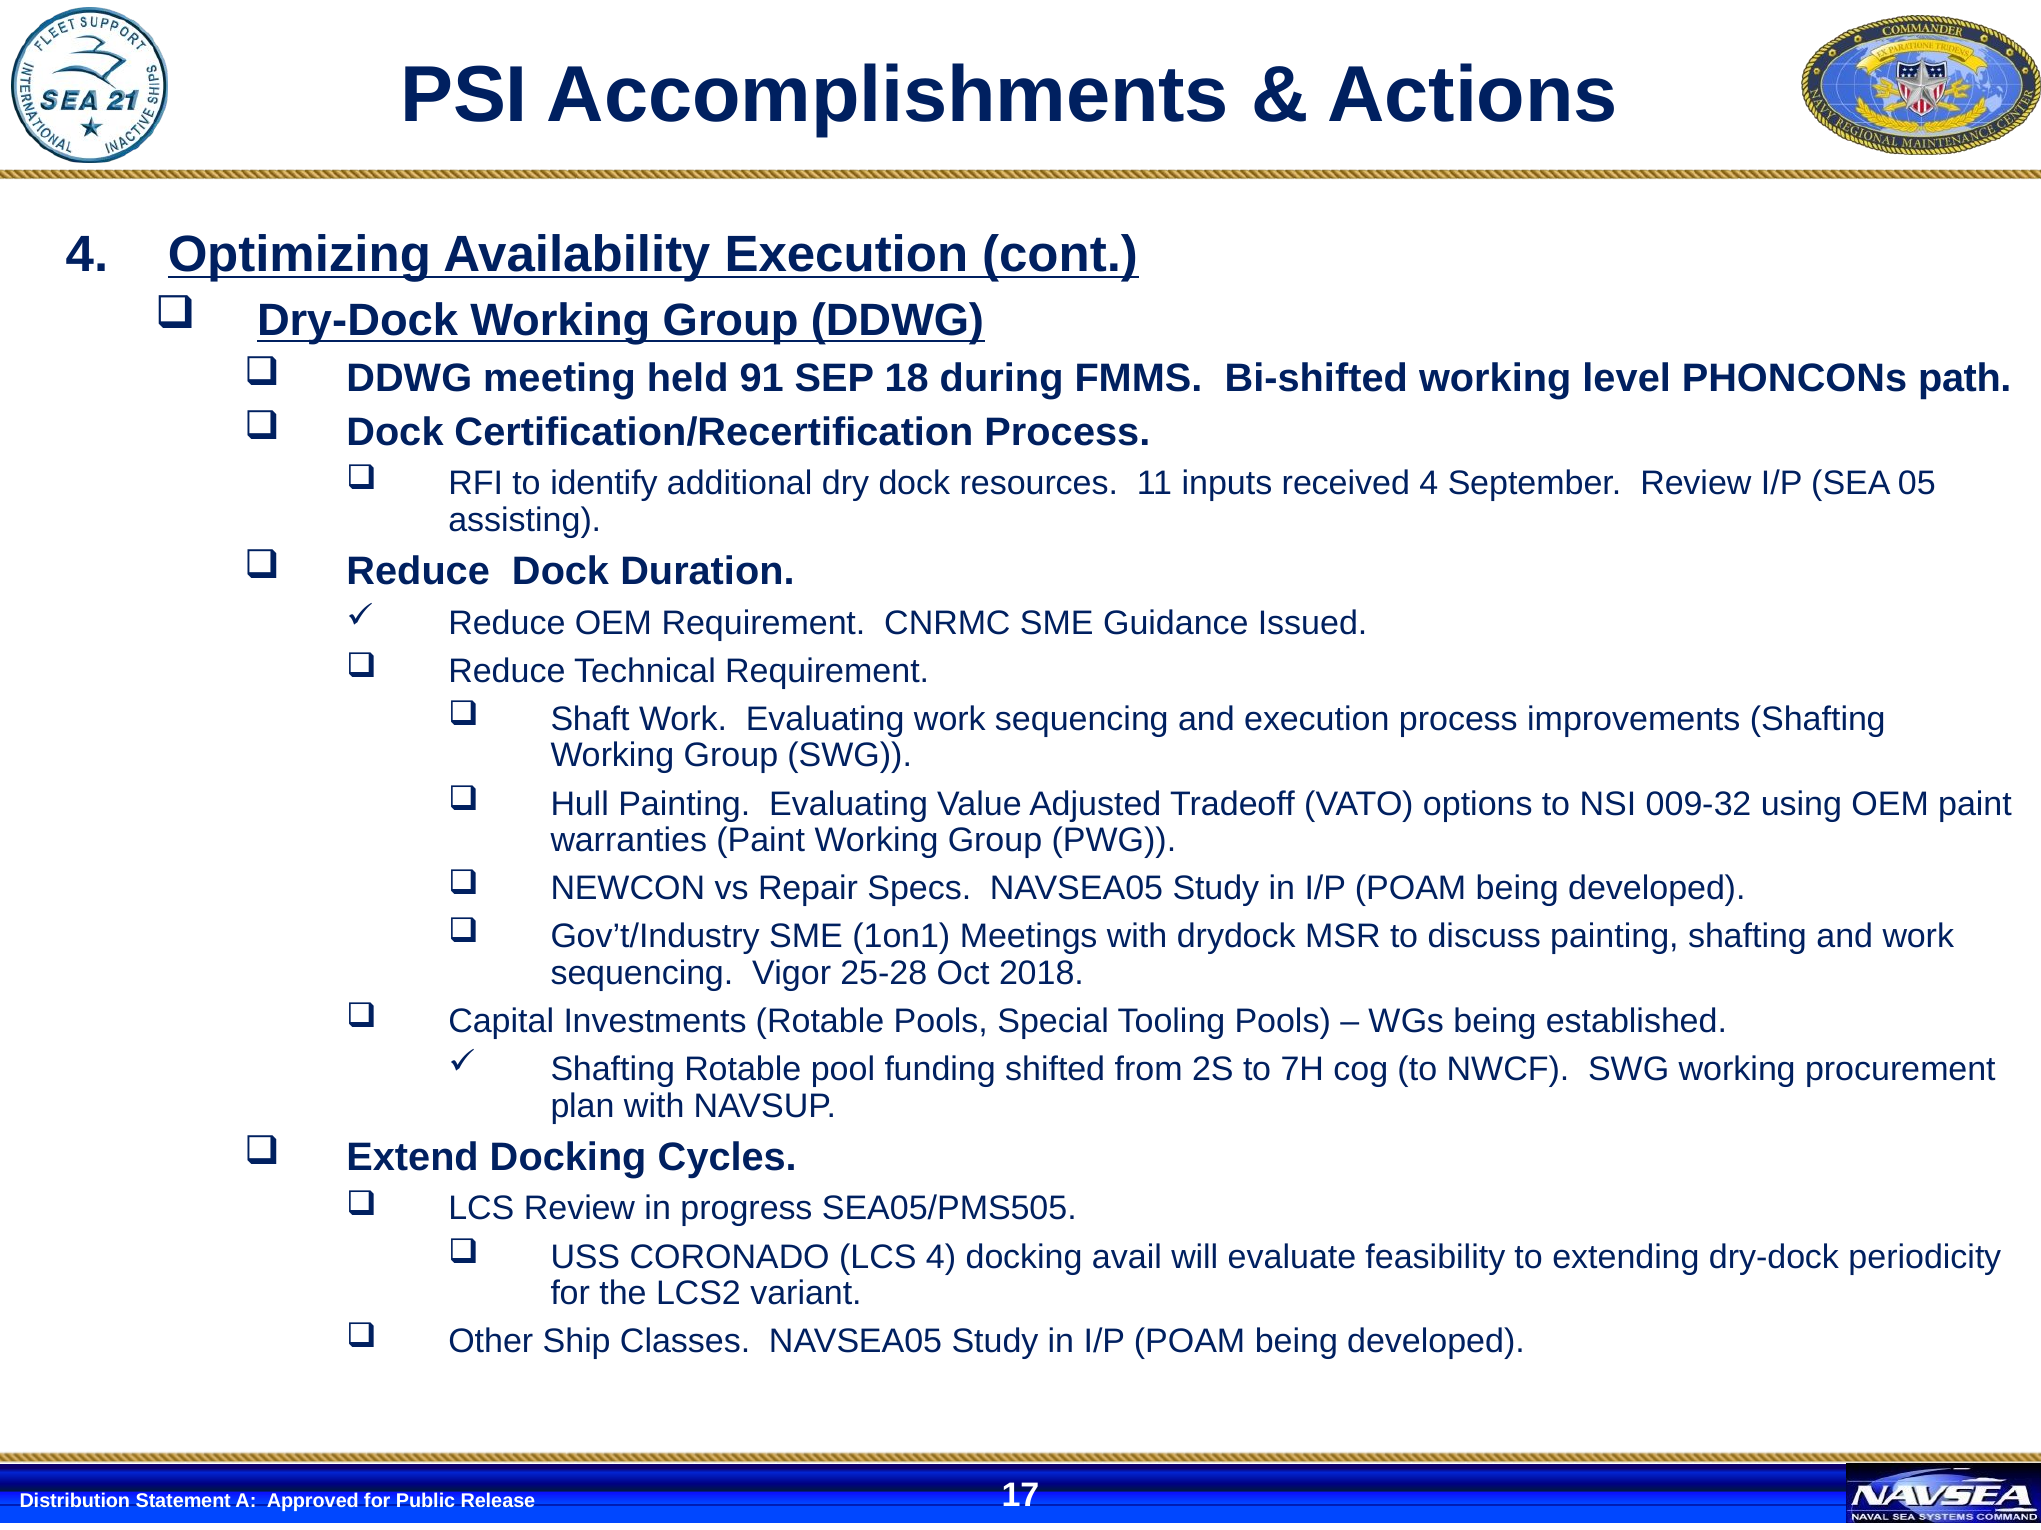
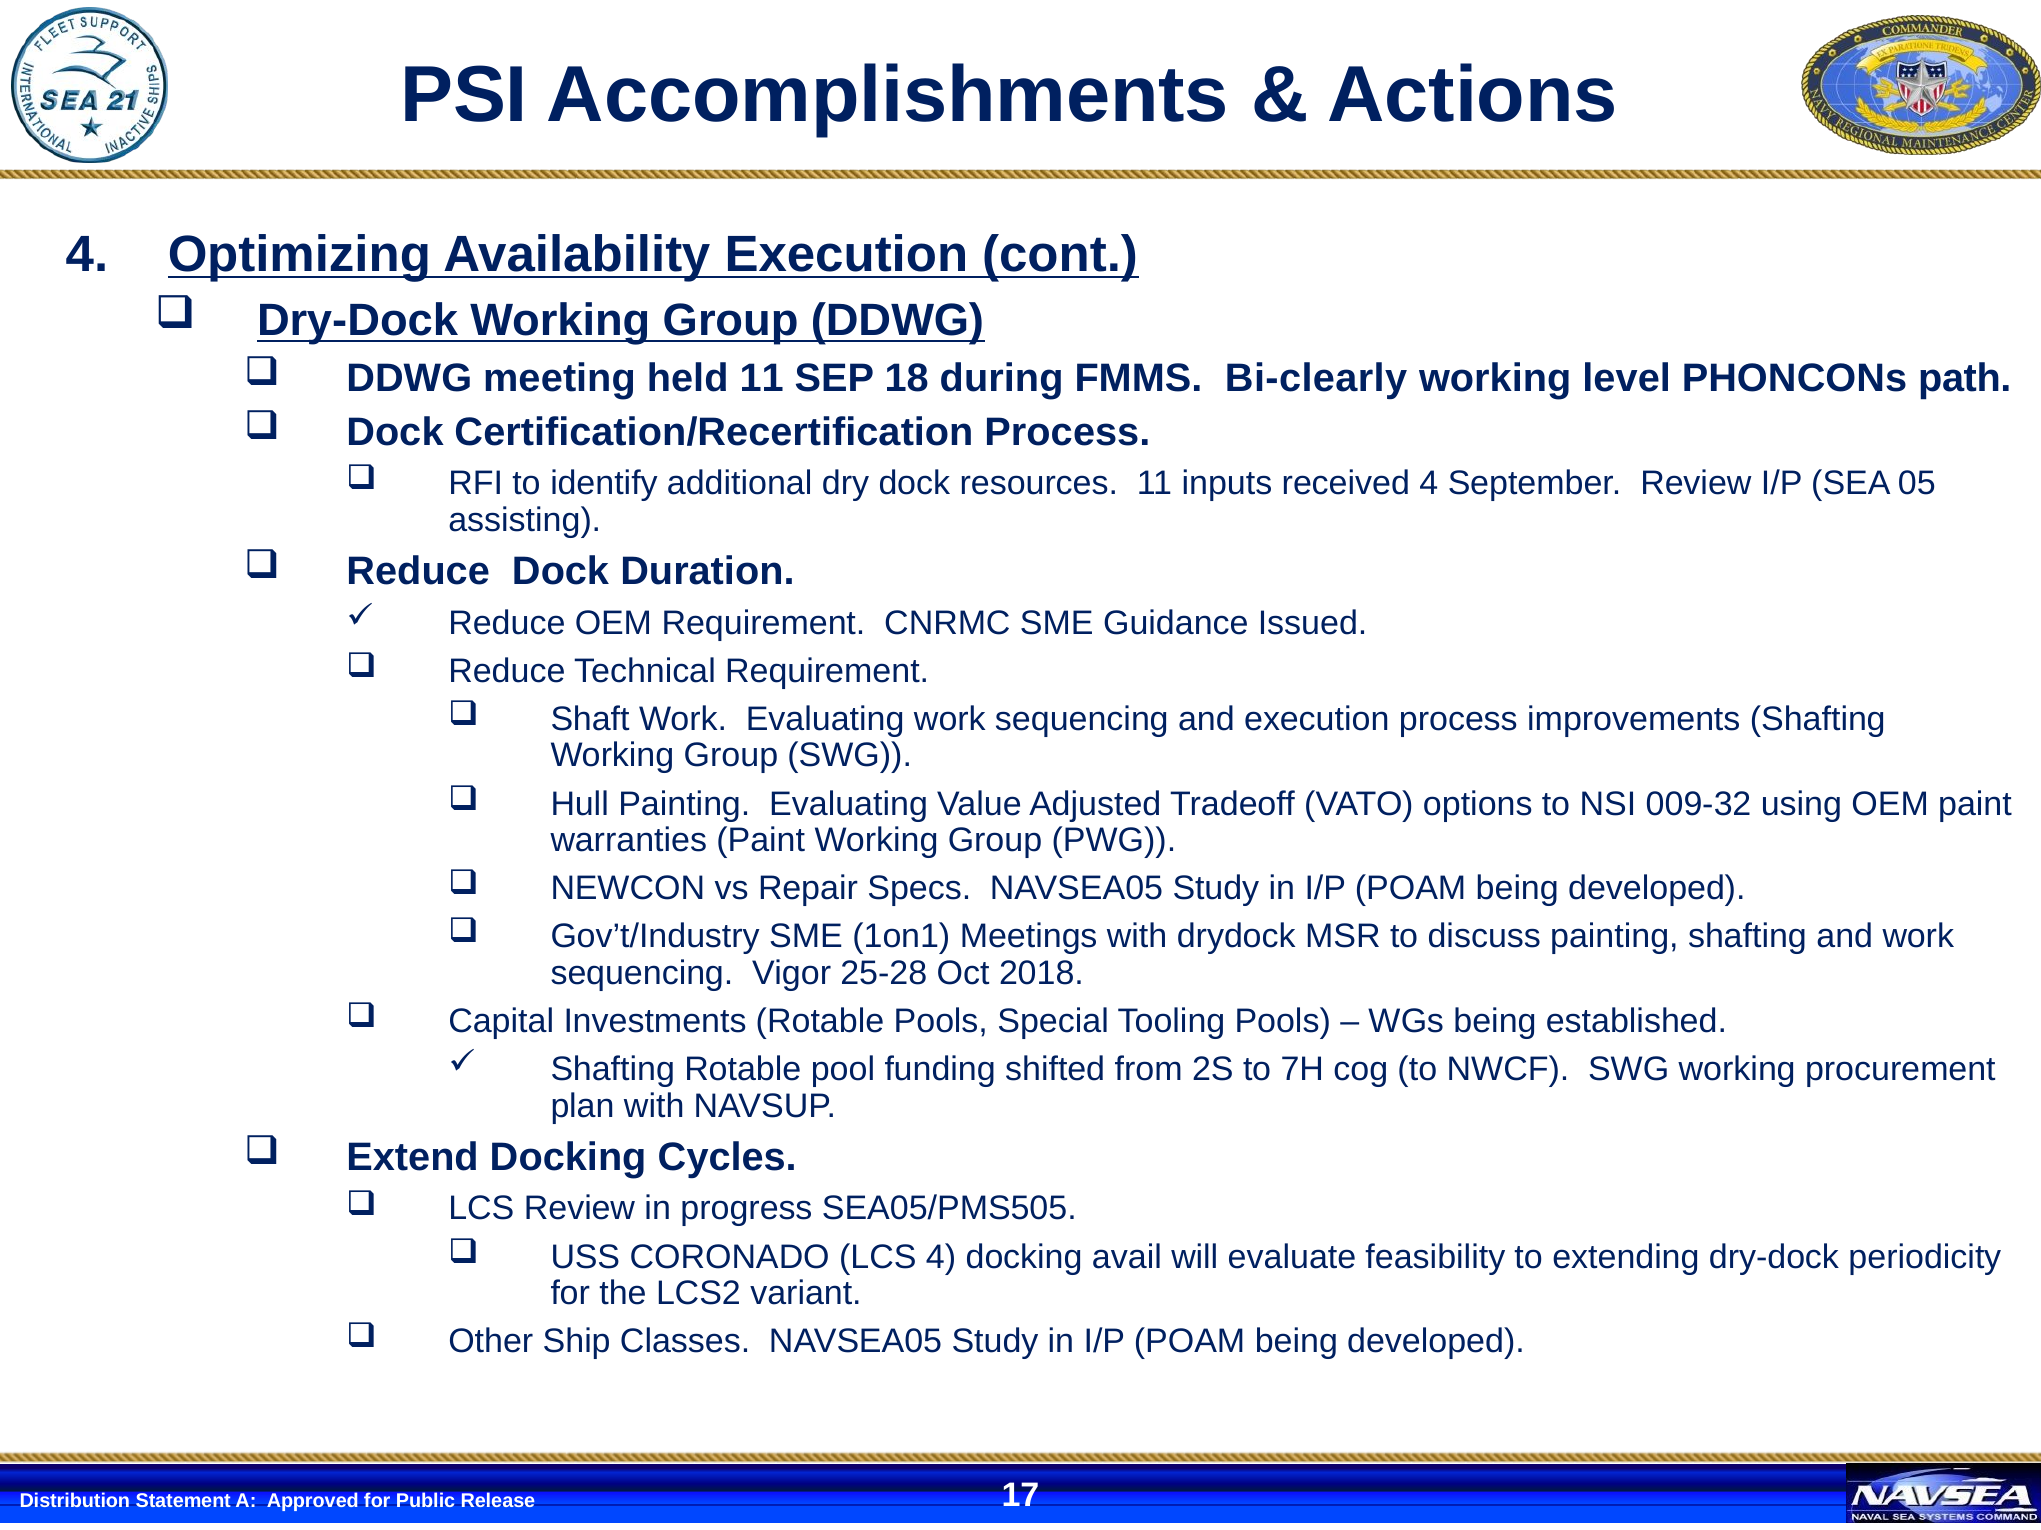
held 91: 91 -> 11 (762, 378)
Bi-shifted: Bi-shifted -> Bi-clearly (1316, 378)
